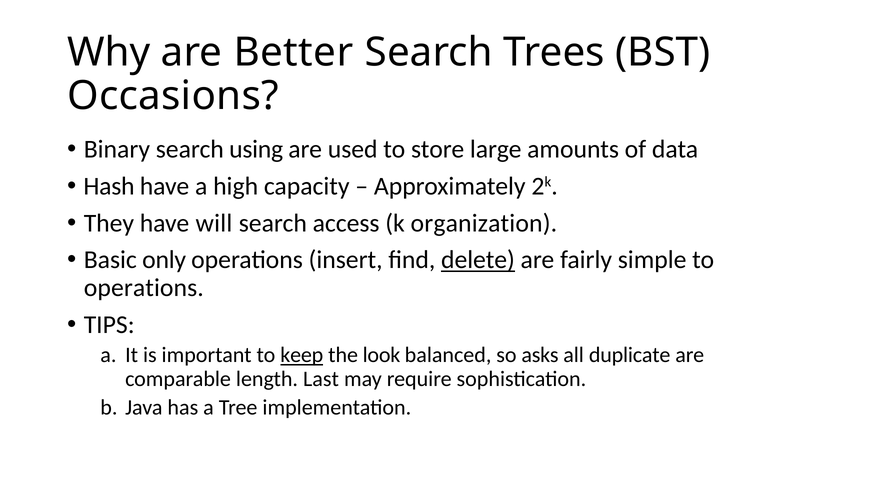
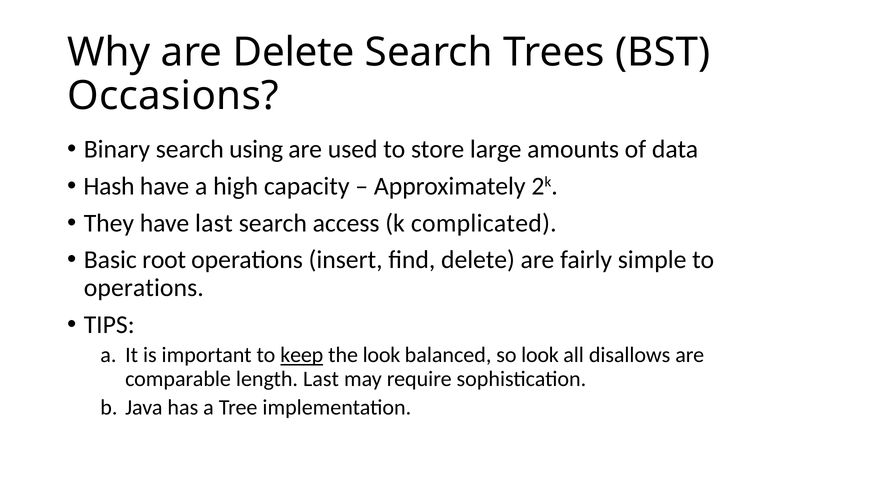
are Better: Better -> Delete (294, 52)
have will: will -> last (214, 223)
organization: organization -> complicated (484, 223)
only: only -> root (164, 260)
delete underline: present -> none (478, 260)
so asks: asks -> look (540, 355)
duplicate: duplicate -> disallows (630, 355)
